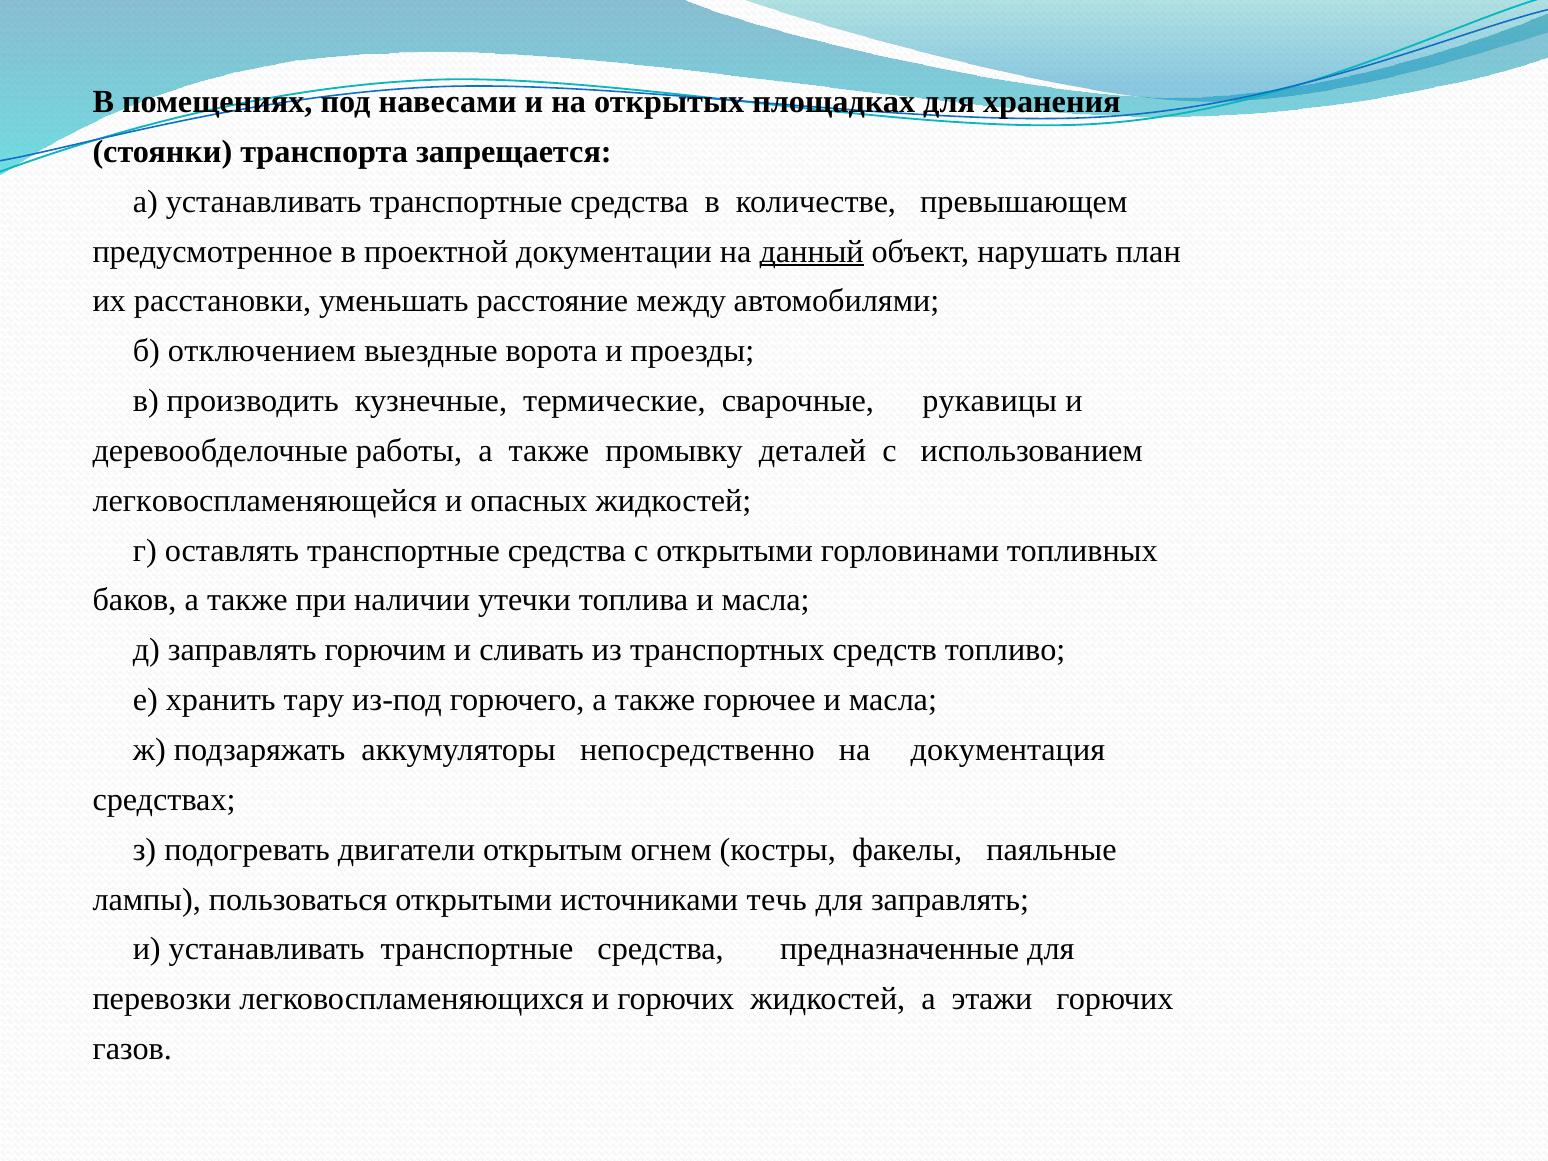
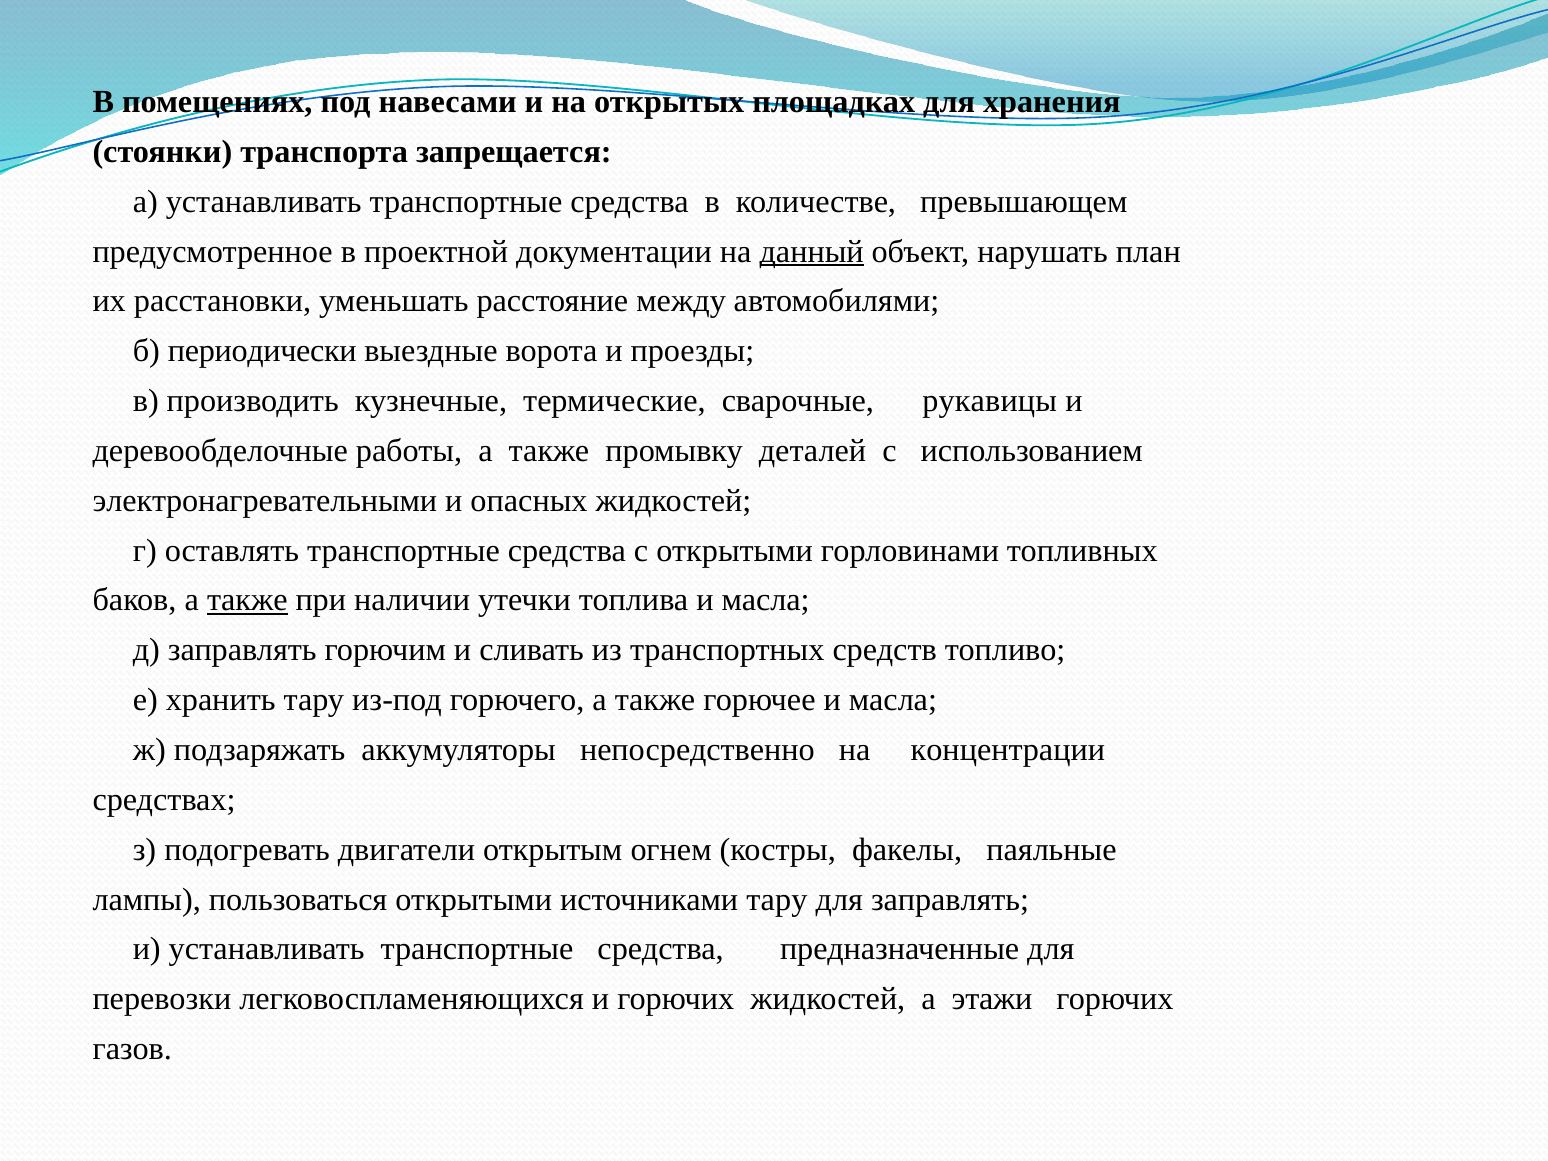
отключением: отключением -> периодически (262, 351)
легковоспламеняющейся: легковоспламеняющейся -> электронагревательными (265, 501)
также underline: none -> present (247, 600)
документация: документация -> концентрации (1008, 750)
источниками течь: течь -> тару (777, 899)
